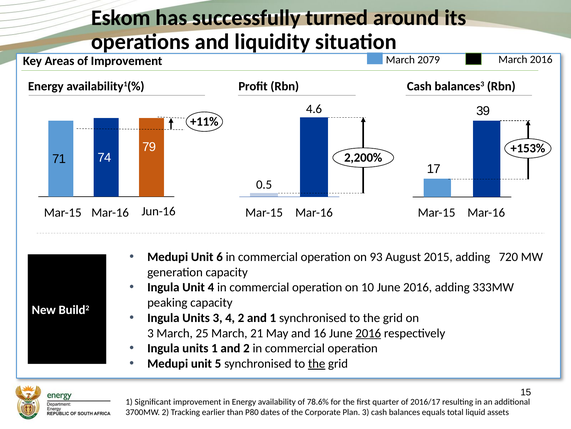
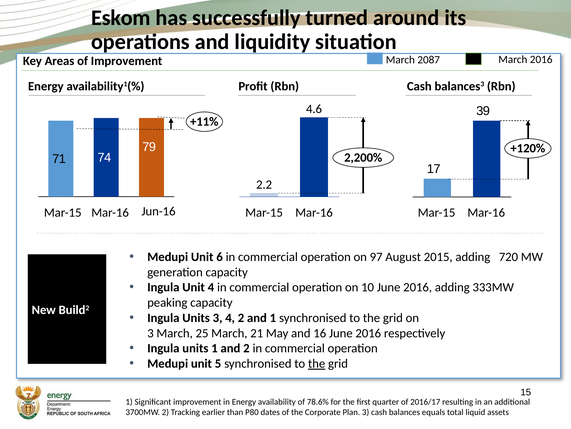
2079: 2079 -> 2087 (429, 60)
+153%: +153% -> +120% (528, 148)
0.5: 0.5 -> 2.2 (264, 184)
93: 93 -> 97 (376, 257)
2016 underline: present -> none (368, 333)
